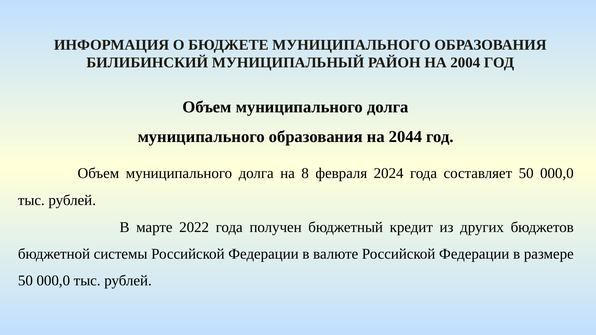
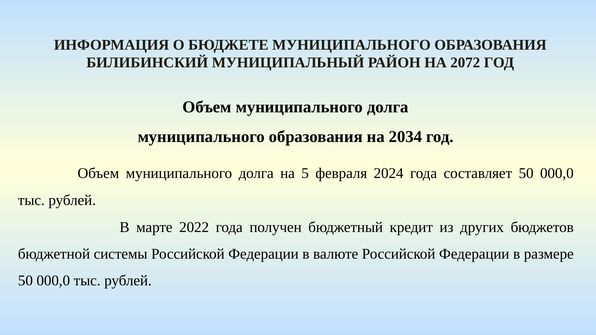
2004: 2004 -> 2072 (465, 63)
2044: 2044 -> 2034 (405, 137)
8: 8 -> 5 (305, 173)
